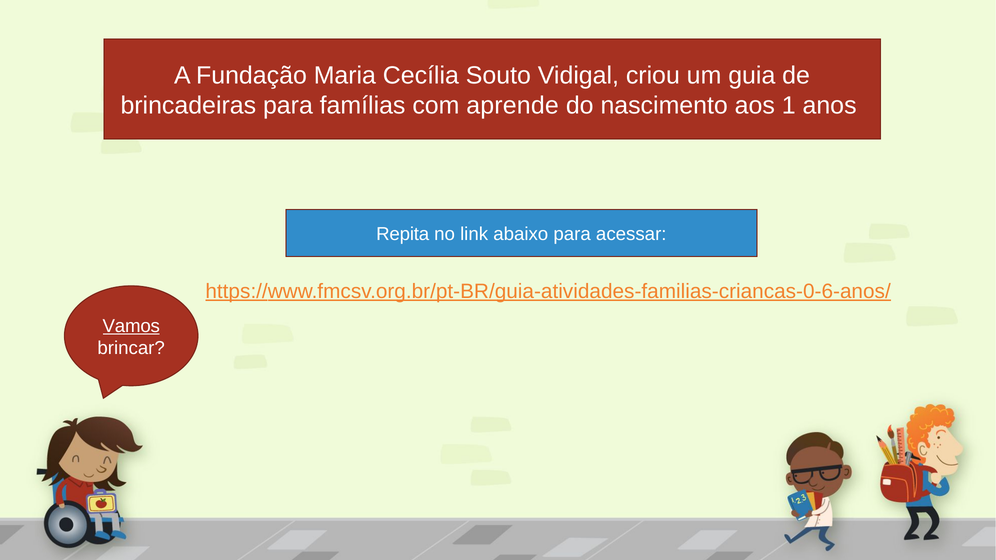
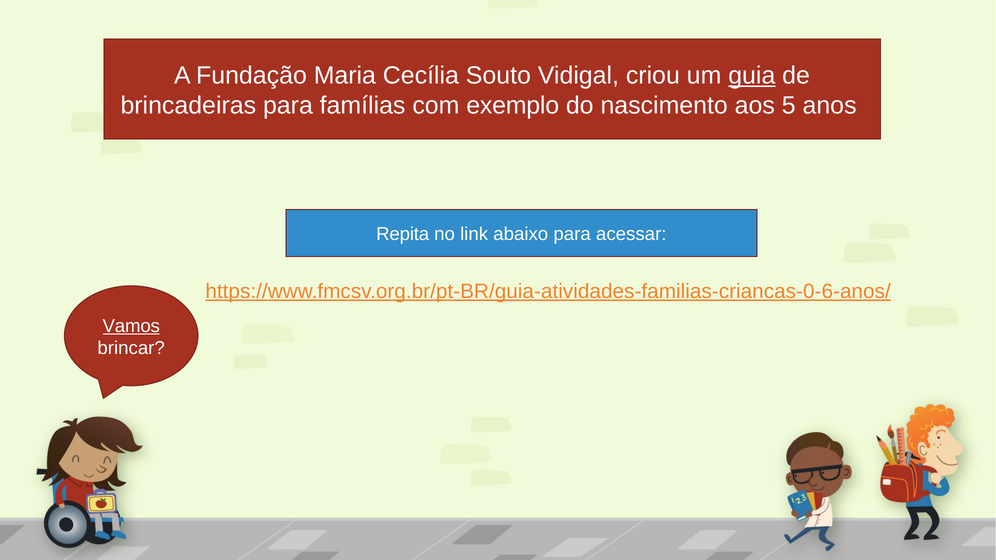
guia underline: none -> present (752, 76)
aprende: aprende -> exemplo (513, 106)
1: 1 -> 5 (789, 106)
